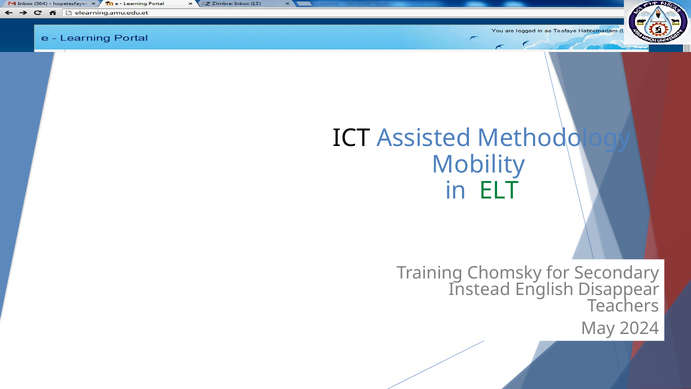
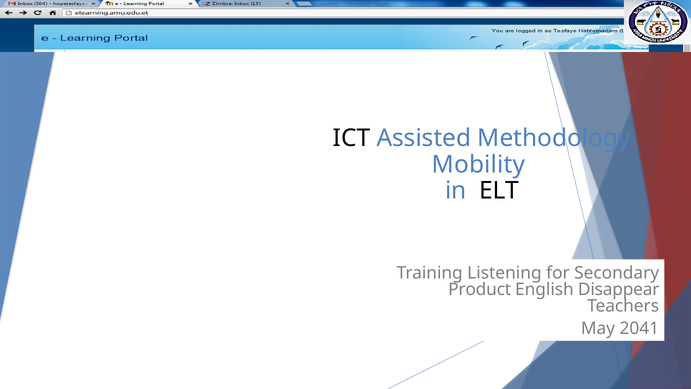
ELT colour: green -> black (499, 191)
Chomsky: Chomsky -> Listening (504, 273)
Instead: Instead -> Product (480, 289)
2024: 2024 -> 2041 (639, 328)
